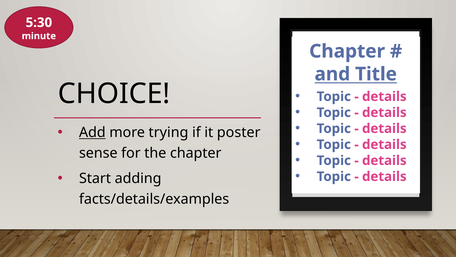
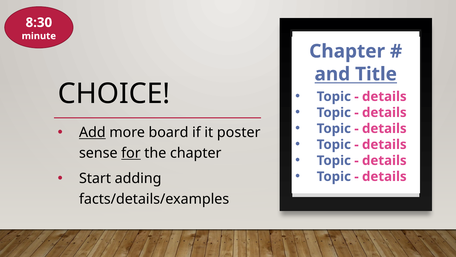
5:30: 5:30 -> 8:30 (39, 23)
trying: trying -> board (169, 132)
for underline: none -> present (131, 153)
